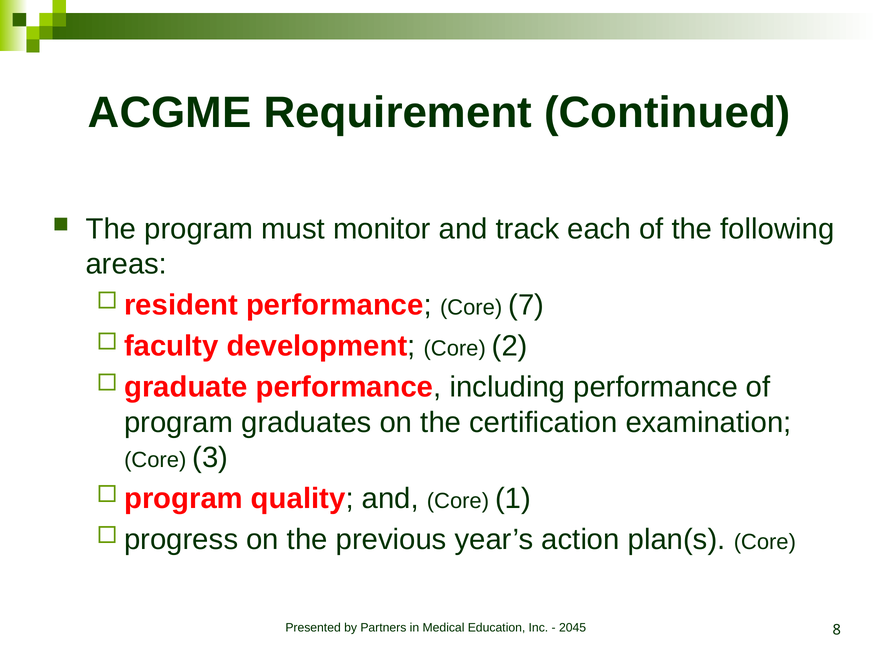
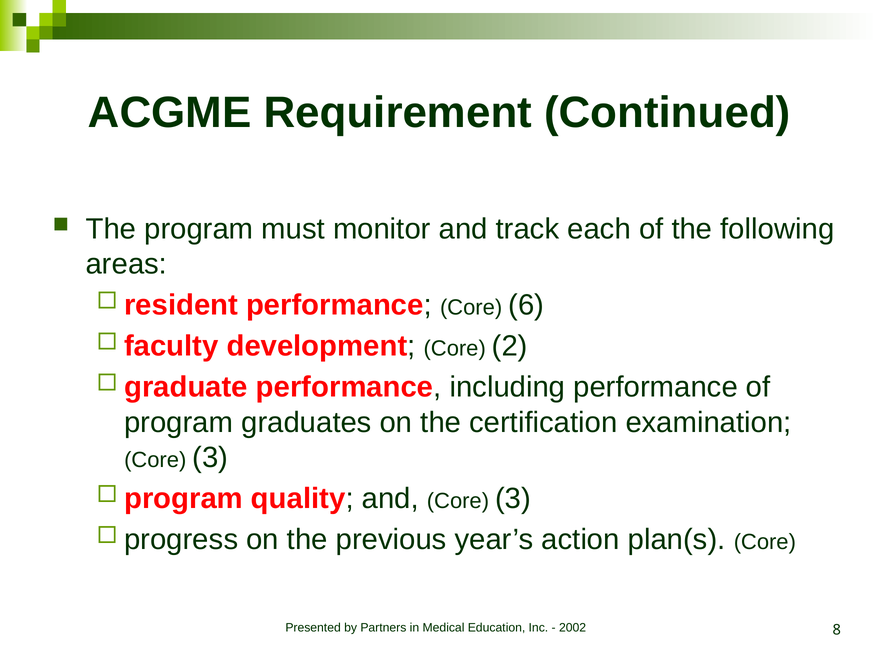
7: 7 -> 6 (526, 305)
and Core 1: 1 -> 3 (513, 499)
2045: 2045 -> 2002 (573, 628)
